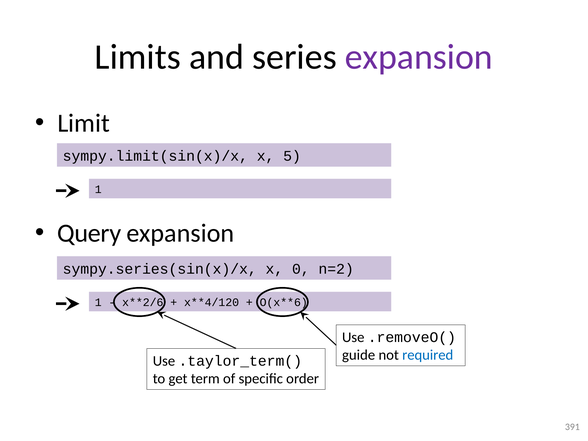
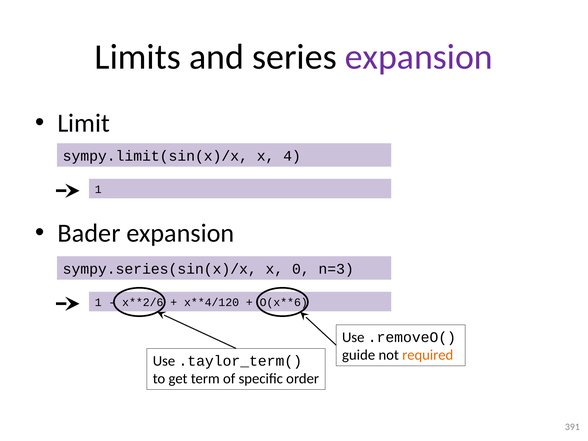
5: 5 -> 4 (292, 156)
Query: Query -> Bader (89, 233)
n=2: n=2 -> n=3 (336, 269)
required colour: blue -> orange (428, 355)
